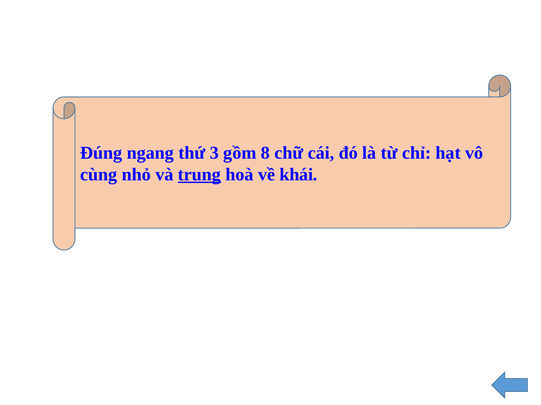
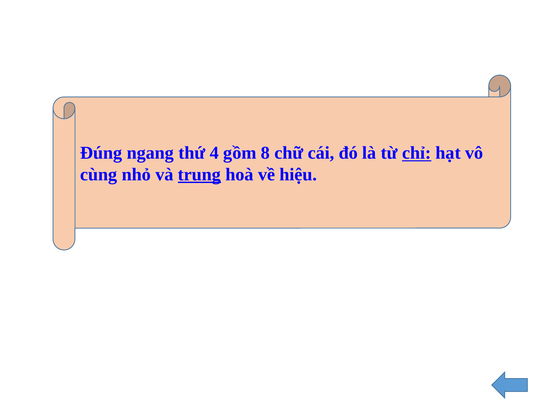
3: 3 -> 4 (214, 153)
chỉ underline: none -> present (417, 153)
khái: khái -> hiệu (298, 175)
